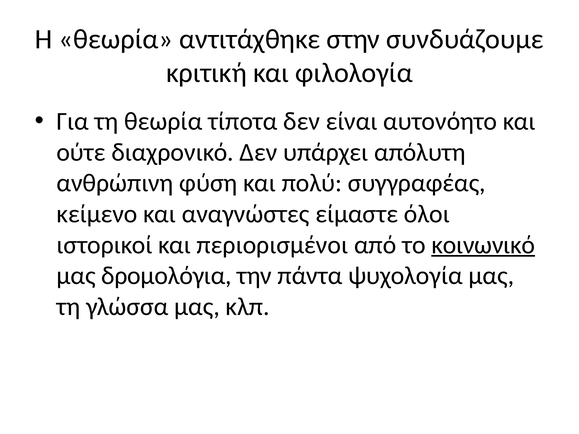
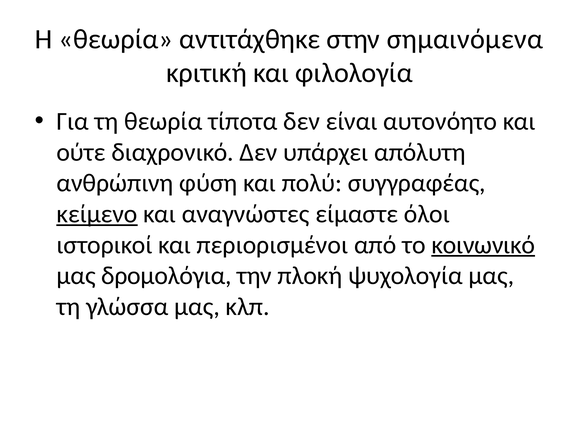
συνδυάζουμε: συνδυάζουμε -> σημαινόμενα (465, 39)
κείμενο underline: none -> present (97, 214)
πάντα: πάντα -> πλοκή (310, 276)
